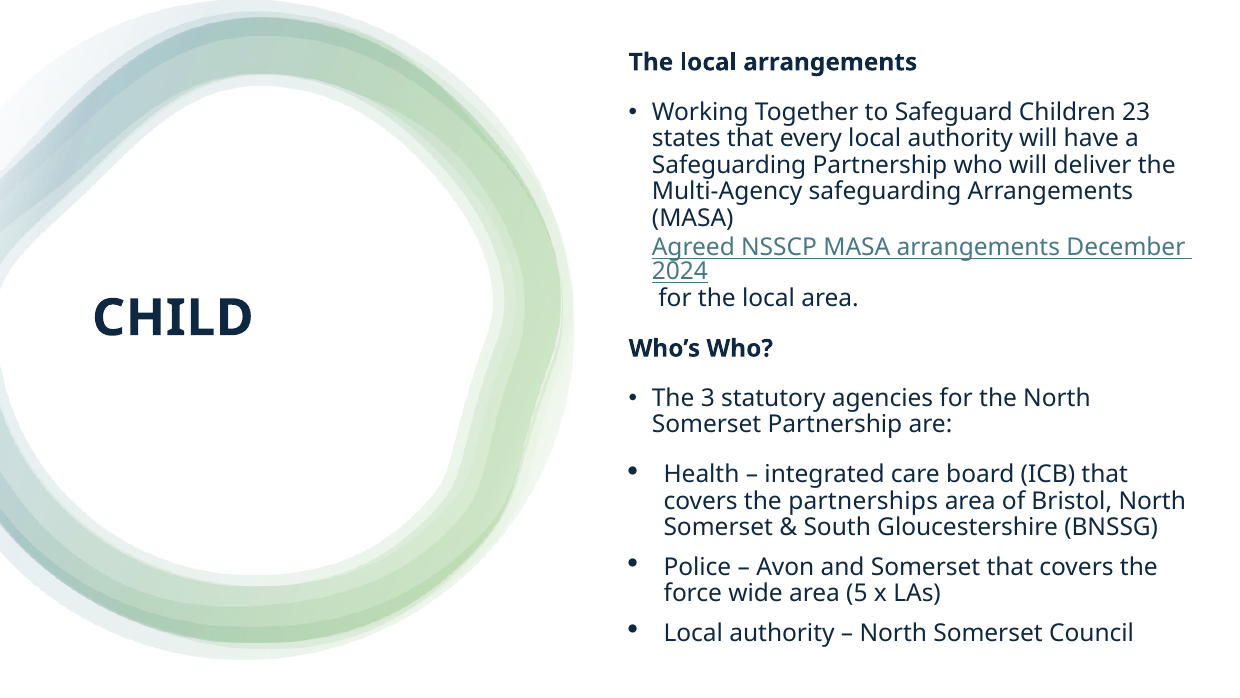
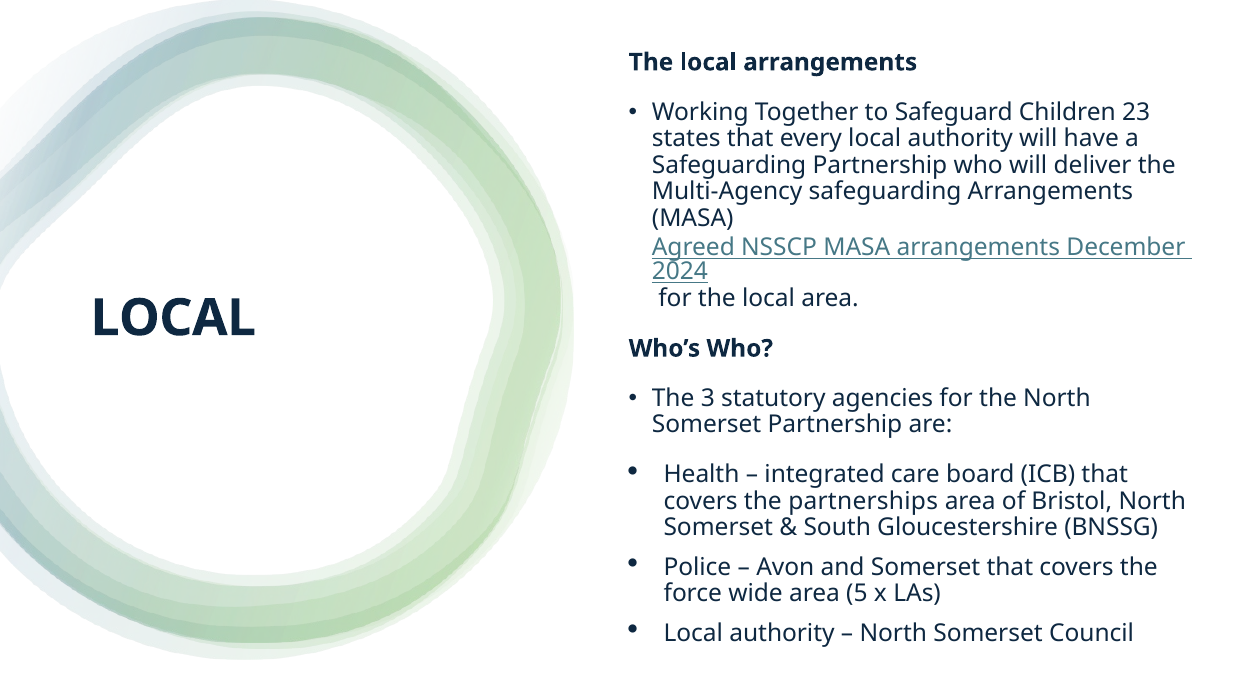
CHILD: CHILD -> LOCAL (173, 318)
